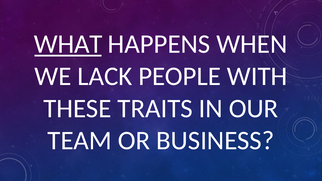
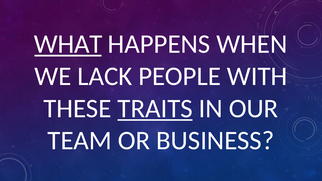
TRAITS underline: none -> present (155, 109)
